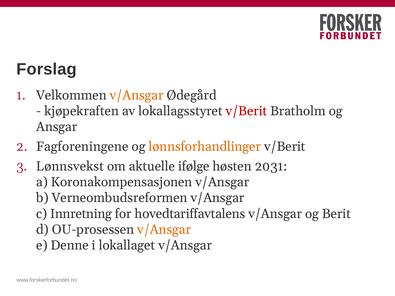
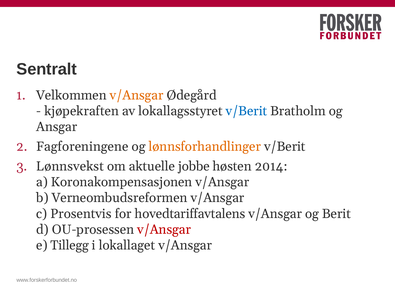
Forslag: Forslag -> Sentralt (47, 69)
v/Berit colour: red -> blue (246, 111)
ifølge: ifølge -> jobbe (194, 166)
2031: 2031 -> 2014 (271, 166)
Innretning: Innretning -> Prosentvis (81, 214)
v/Ansgar colour: orange -> red (164, 230)
Denne: Denne -> Tillegg (70, 245)
